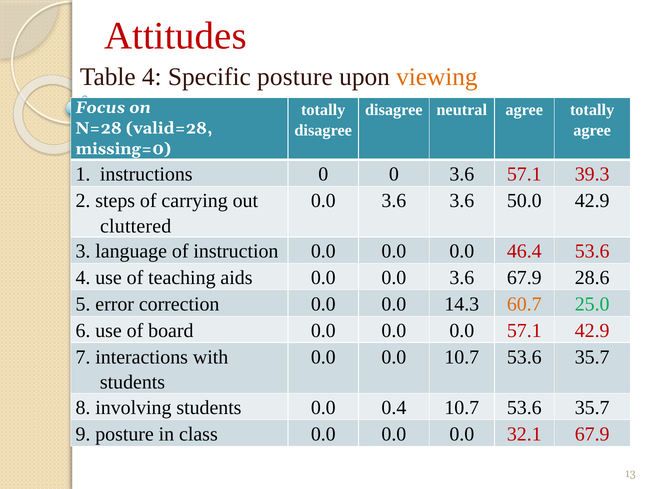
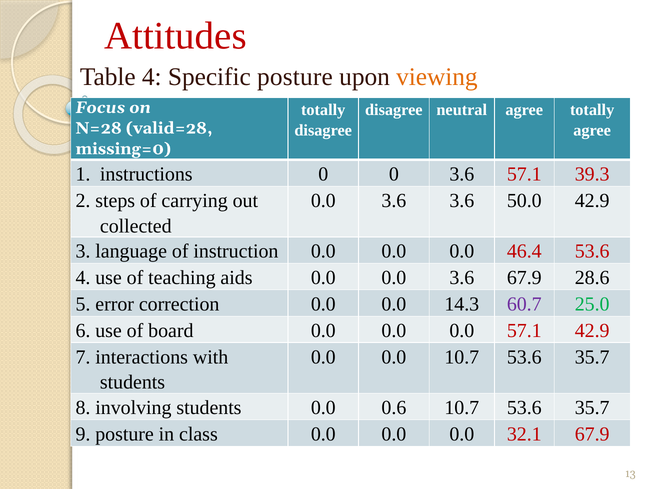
cluttered: cluttered -> collected (136, 226)
60.7 colour: orange -> purple (524, 304)
0.4: 0.4 -> 0.6 (394, 408)
